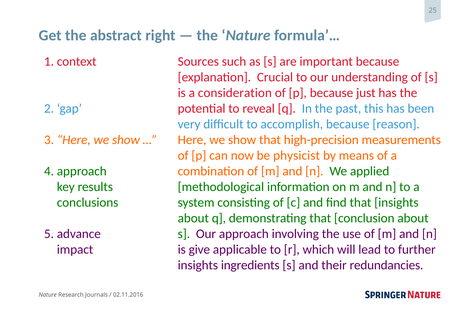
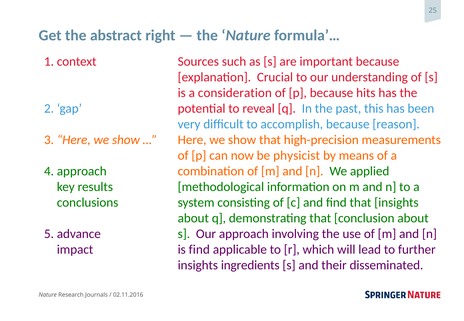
just: just -> hits (366, 93)
is give: give -> find (199, 250)
redundancies: redundancies -> disseminated (386, 266)
